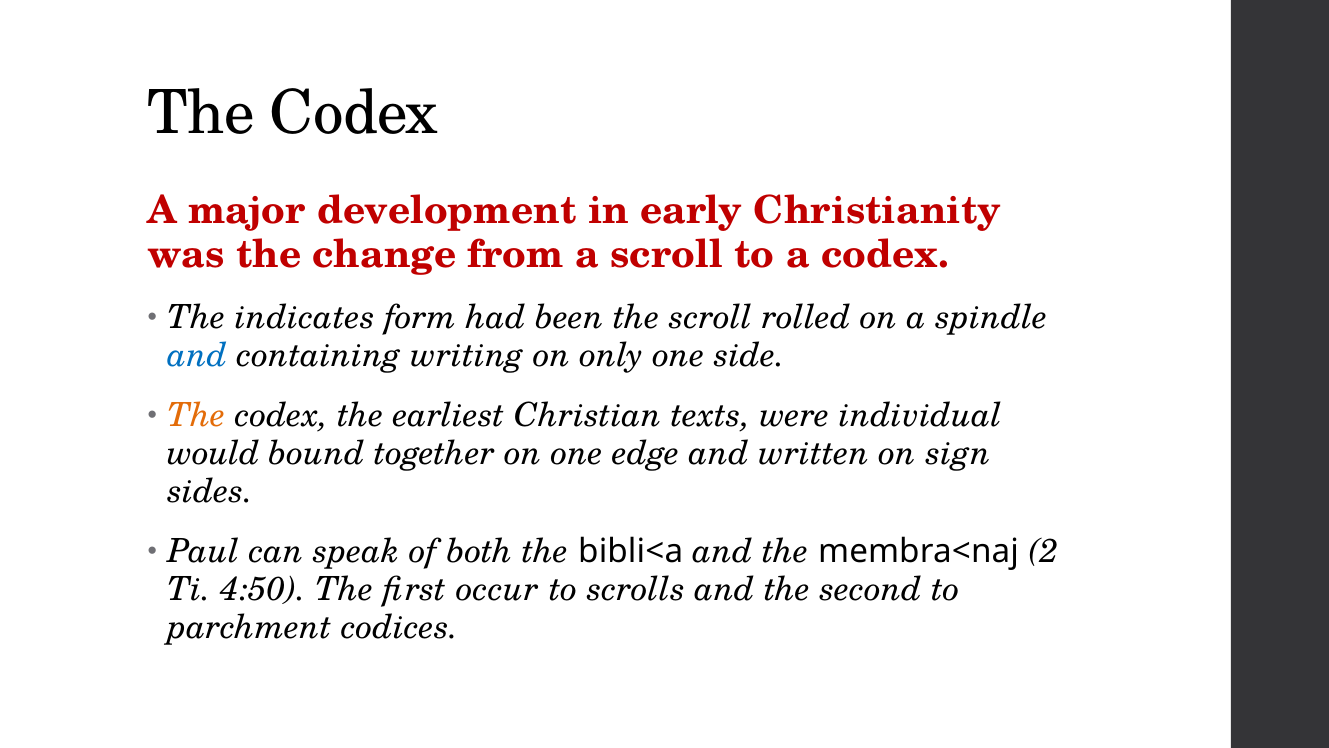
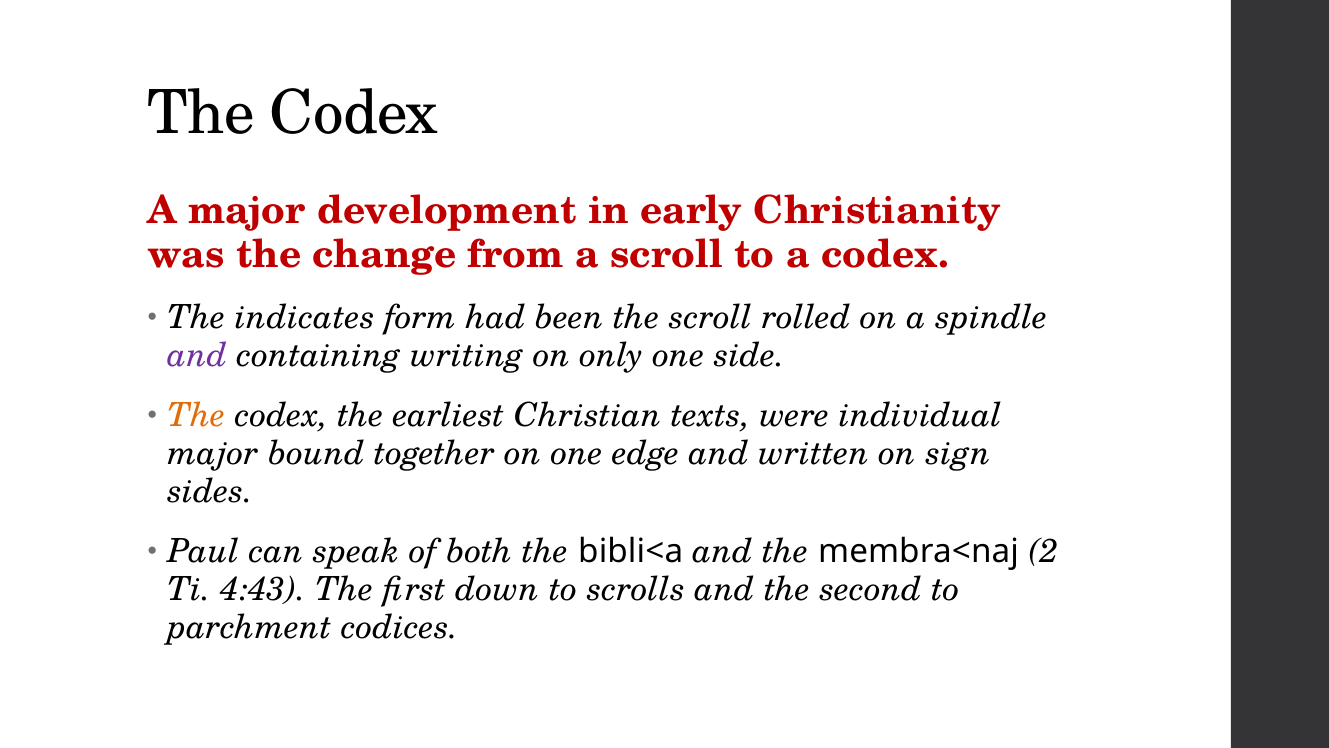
and colour: blue -> purple (197, 355)
would: would -> major (213, 453)
4:50: 4:50 -> 4:43 (263, 589)
occur: occur -> down (497, 589)
